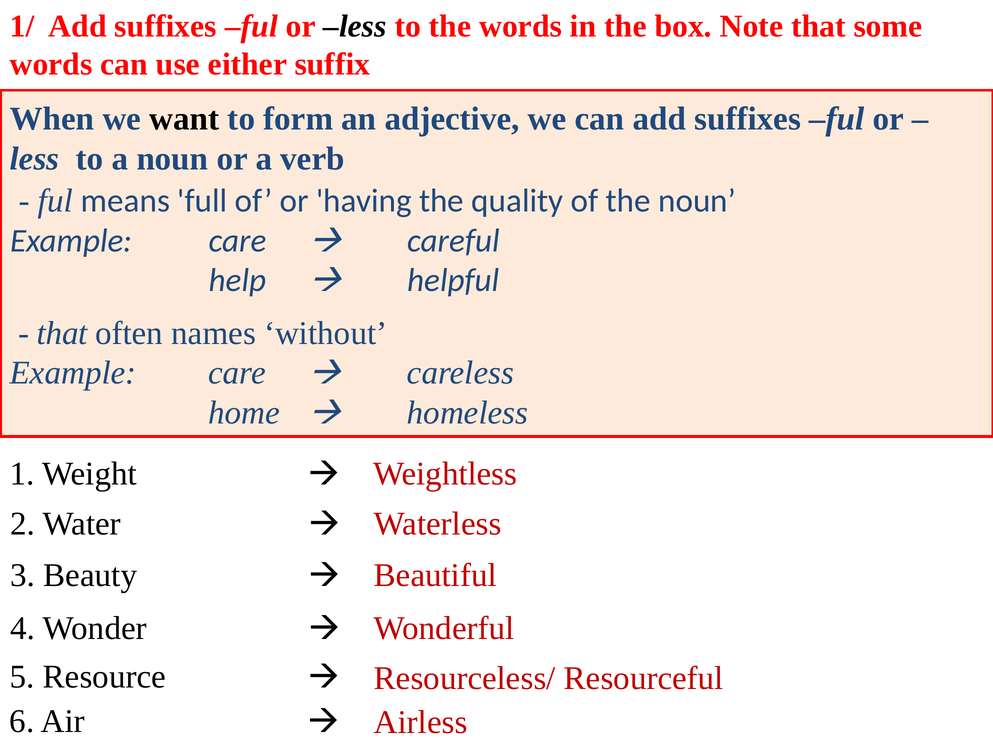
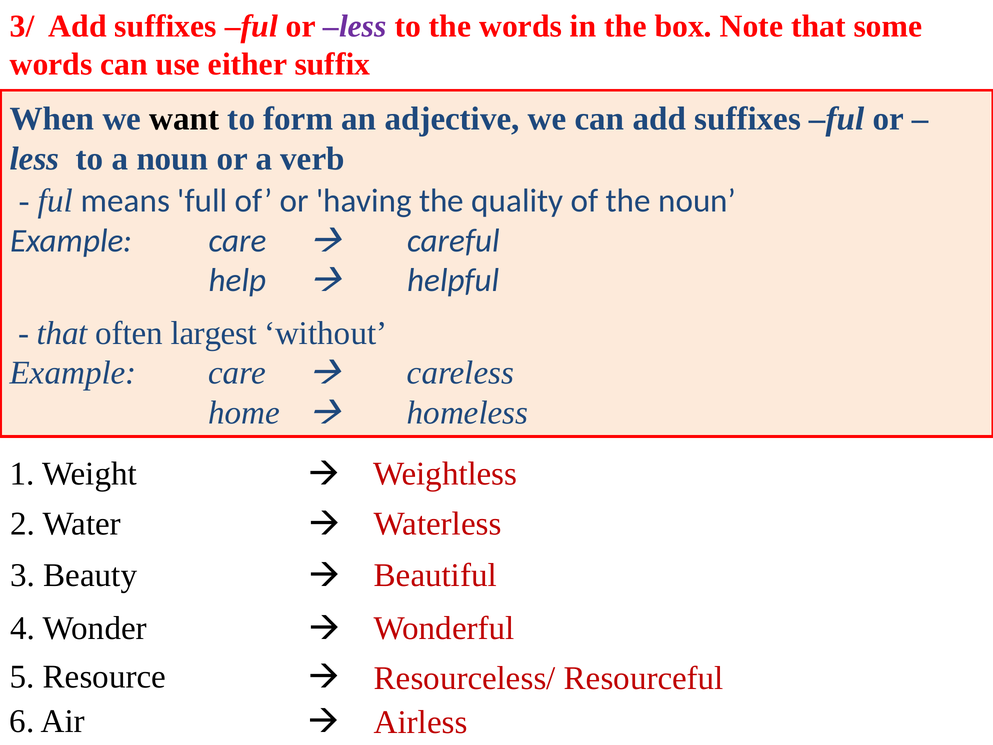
1/: 1/ -> 3/ (22, 26)
less colour: black -> purple (355, 26)
names: names -> largest (214, 333)
